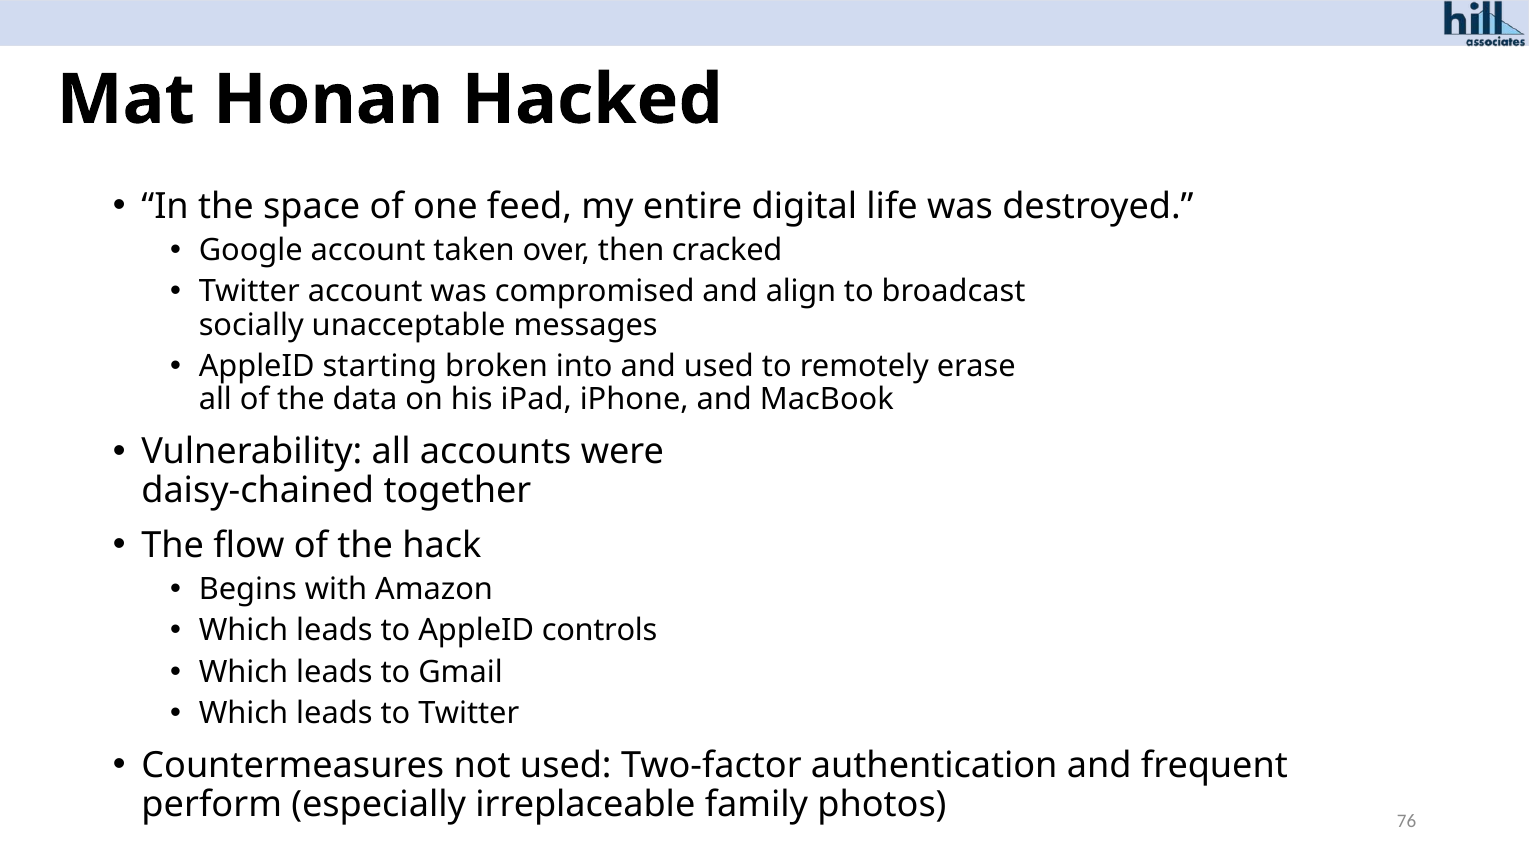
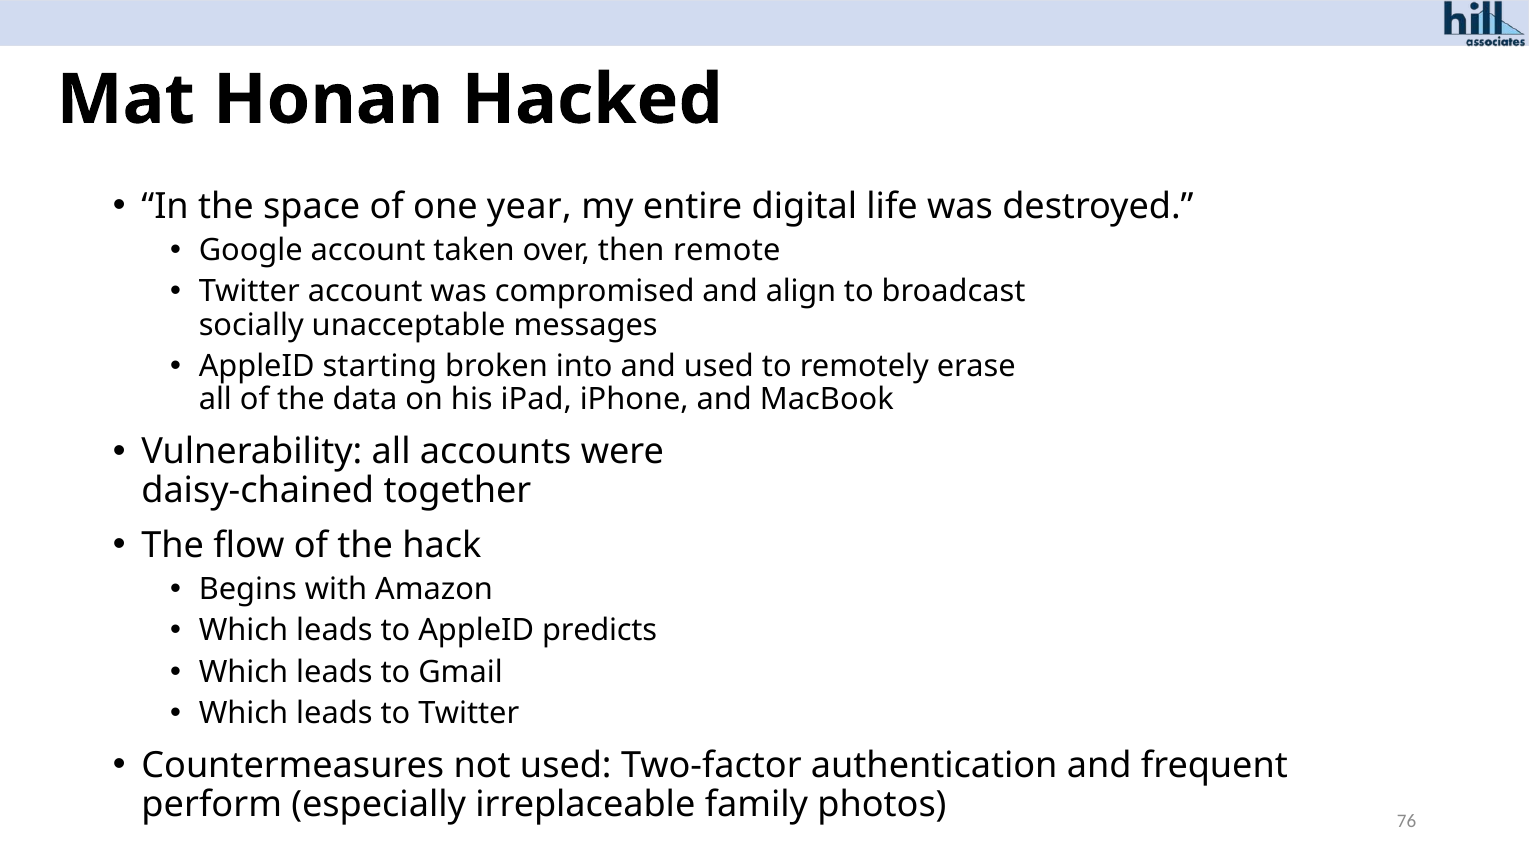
feed: feed -> year (529, 206)
cracked: cracked -> remote (727, 251)
controls: controls -> predicts (600, 631)
